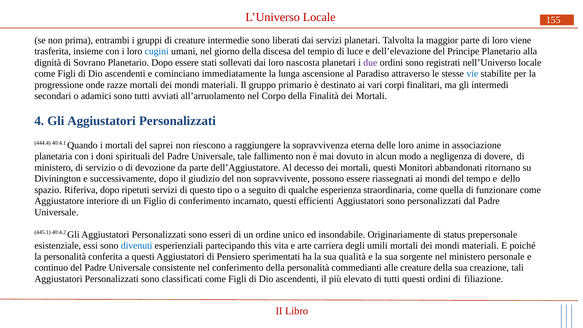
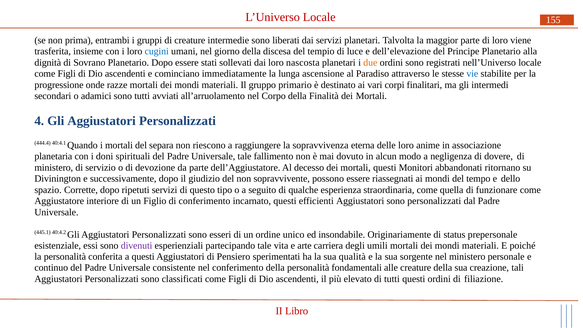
due colour: purple -> orange (370, 63)
saprei: saprei -> separa (161, 145)
Riferiva: Riferiva -> Corrette (81, 190)
divenuti colour: blue -> purple (137, 246)
partecipando this: this -> tale (264, 246)
commedianti: commedianti -> fondamentali (357, 268)
